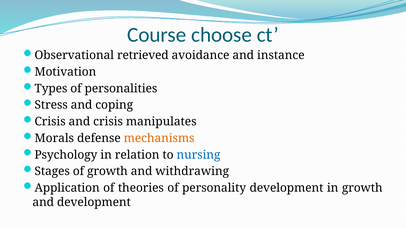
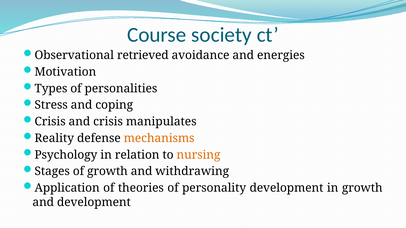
choose: choose -> society (222, 35)
instance: instance -> energies (281, 55)
Morals: Morals -> Reality (54, 138)
nursing colour: blue -> orange (198, 155)
